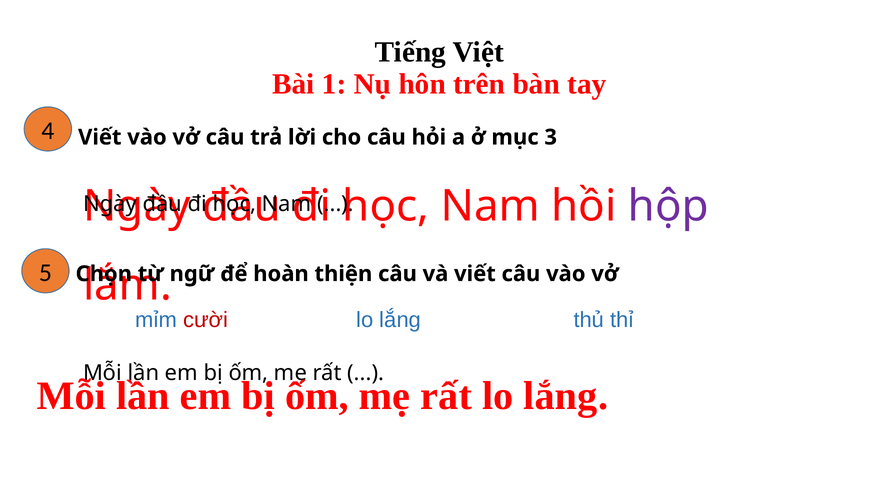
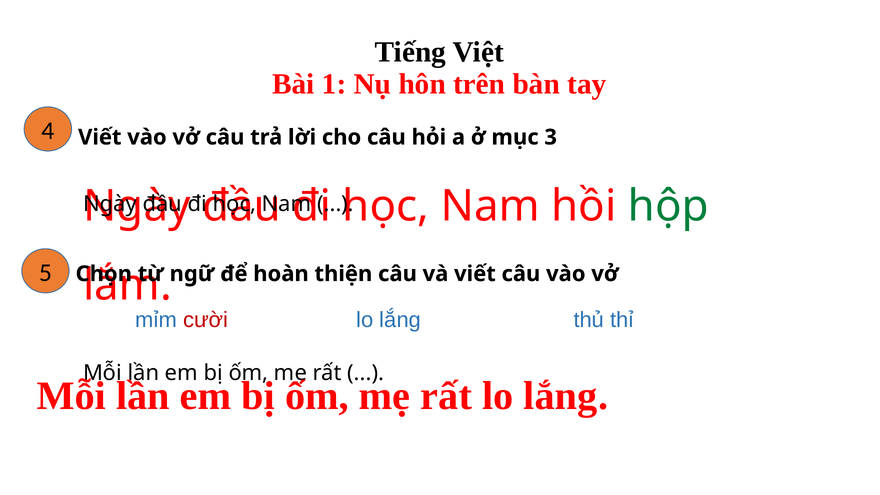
hộp colour: purple -> green (668, 206)
